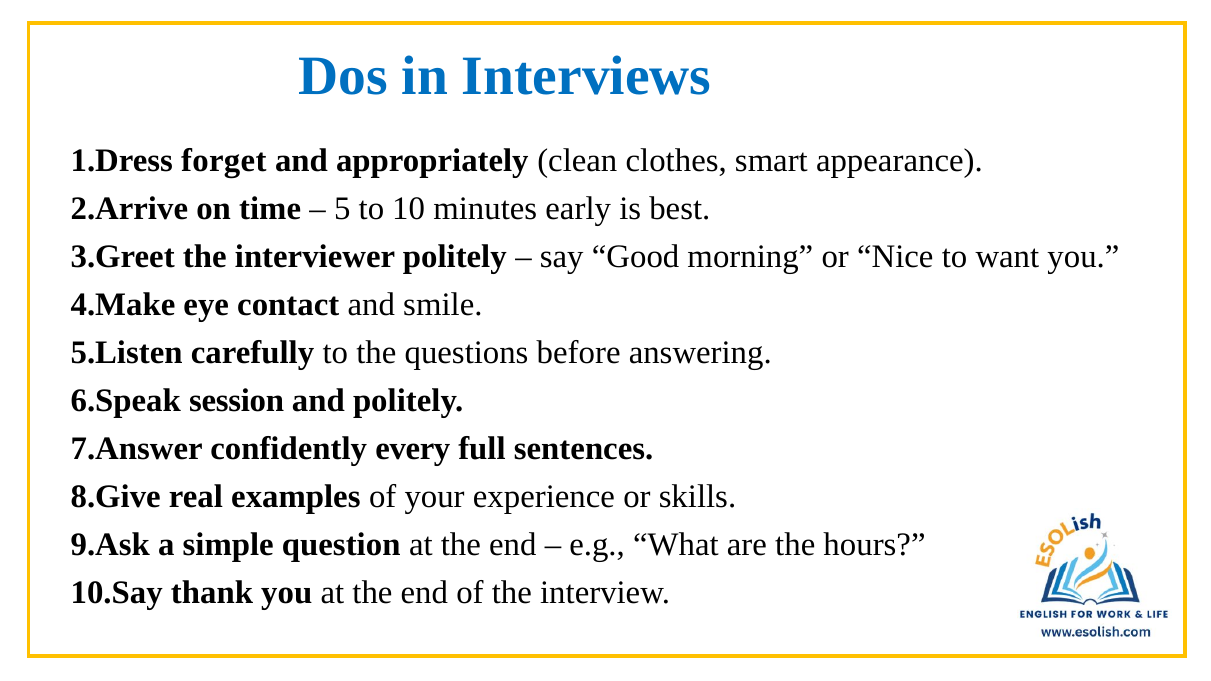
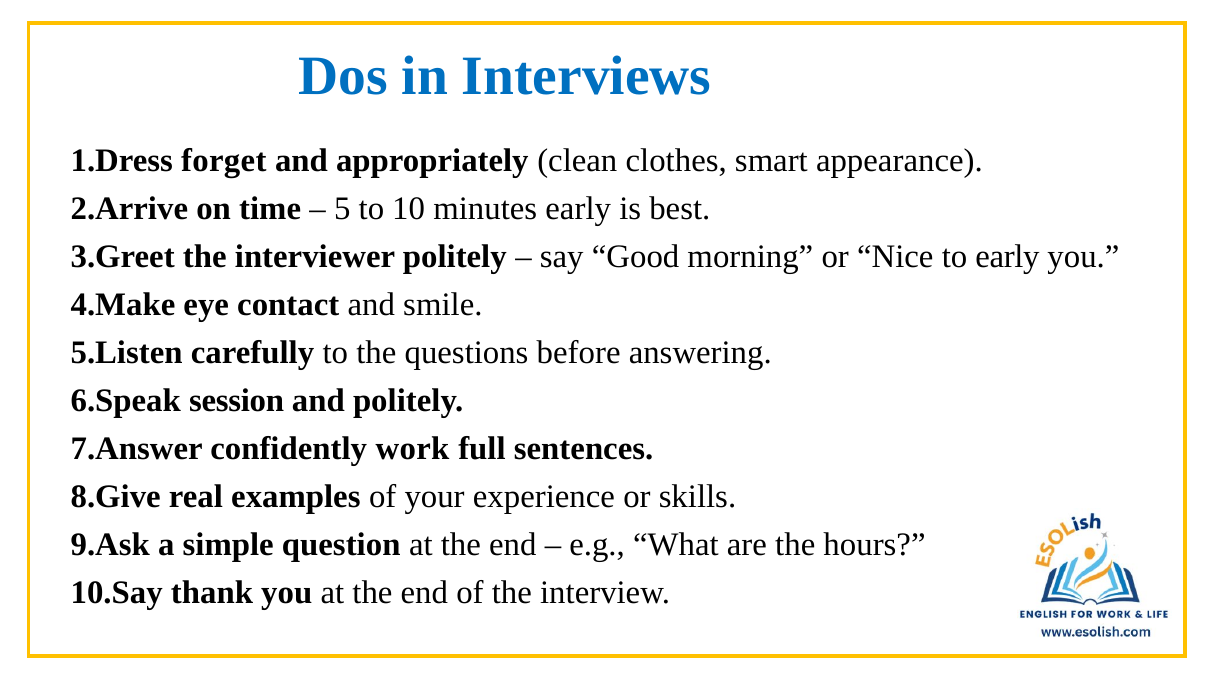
to want: want -> early (1008, 257)
every: every -> work (413, 449)
